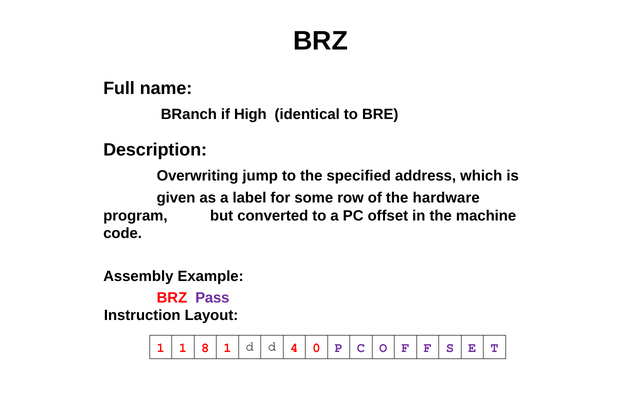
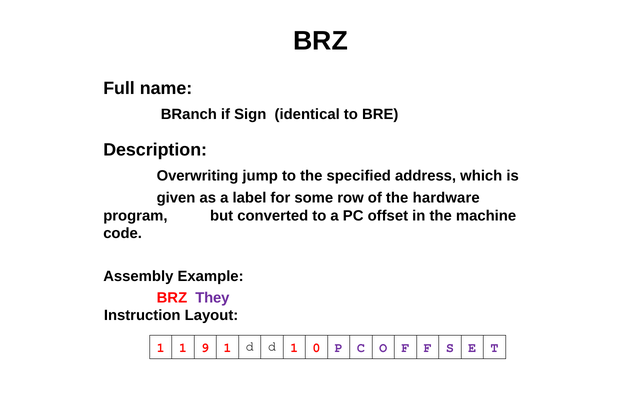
High: High -> Sign (250, 114)
Pass: Pass -> They (212, 297)
8: 8 -> 9 (205, 348)
d 4: 4 -> 1 (294, 348)
